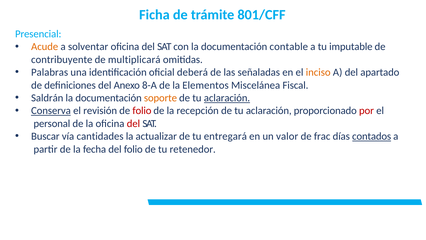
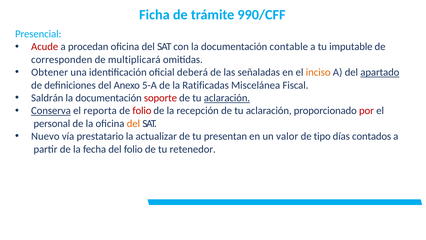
801/CFF: 801/CFF -> 990/CFF (262, 15)
Acude colour: orange -> red (45, 47)
solventar: solventar -> procedan (88, 47)
contribuyente: contribuyente -> corresponden (62, 59)
Palabras: Palabras -> Obtener (50, 72)
apartado underline: none -> present (380, 72)
8-A: 8-A -> 5-A (149, 85)
Elementos: Elementos -> Ratificadas (206, 85)
soporte colour: orange -> red (160, 98)
revisión: revisión -> reporta (100, 111)
del colour: red -> orange (133, 123)
Buscar: Buscar -> Nuevo (45, 136)
cantidades: cantidades -> prestatario (100, 136)
entregará: entregará -> presentan (225, 136)
frac: frac -> tipo (322, 136)
contados underline: present -> none (372, 136)
